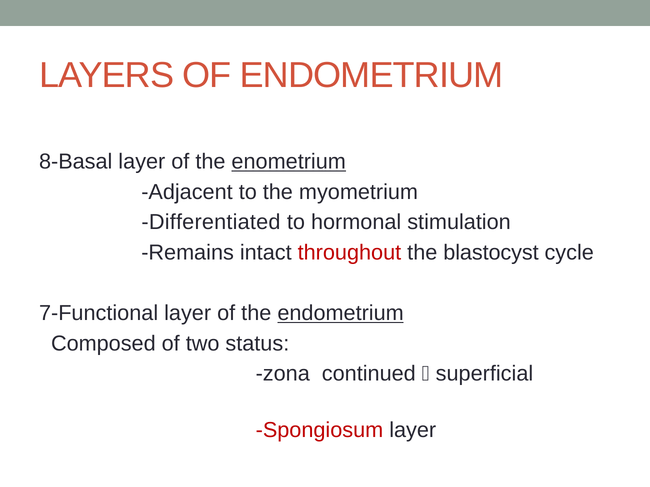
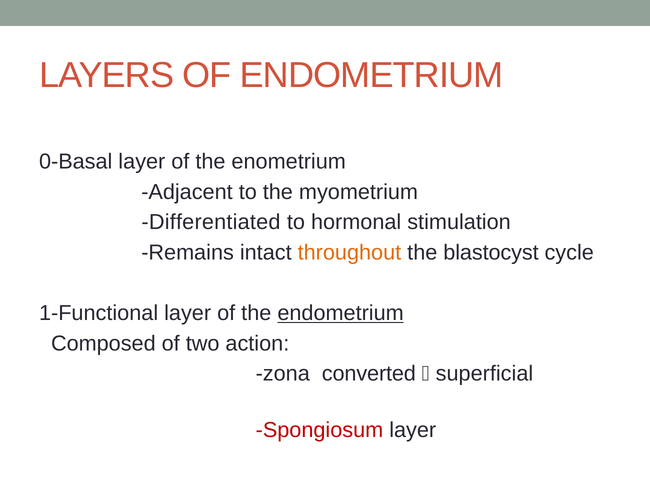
8-Basal: 8-Basal -> 0-Basal (76, 162)
enometrium underline: present -> none (289, 162)
throughout colour: red -> orange (349, 253)
7-Functional: 7-Functional -> 1-Functional (99, 313)
status: status -> action (257, 344)
continued: continued -> converted (369, 374)
